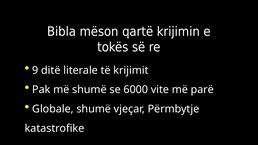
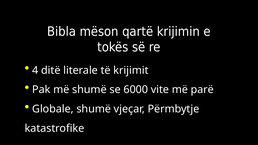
9: 9 -> 4 (35, 70)
